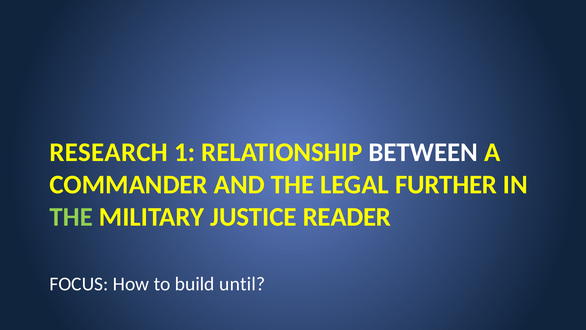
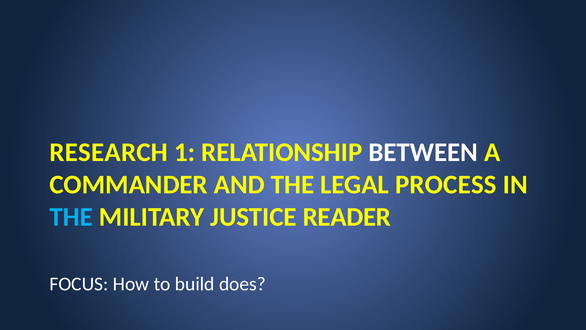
FURTHER: FURTHER -> PROCESS (446, 184)
THE colour: light green -> light blue (71, 217)
until: until -> does (242, 284)
